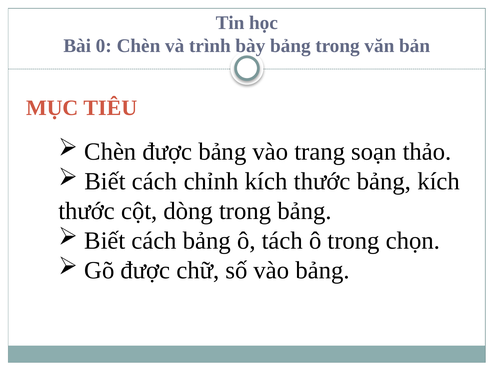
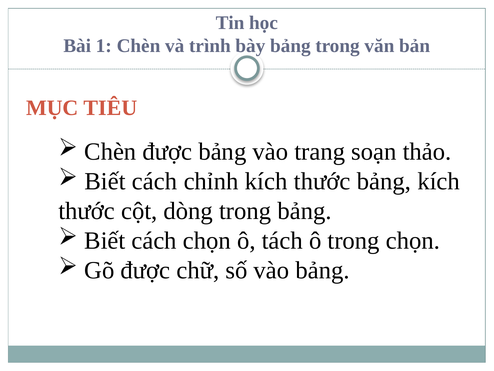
0: 0 -> 1 (104, 46)
cách bảng: bảng -> chọn (207, 240)
